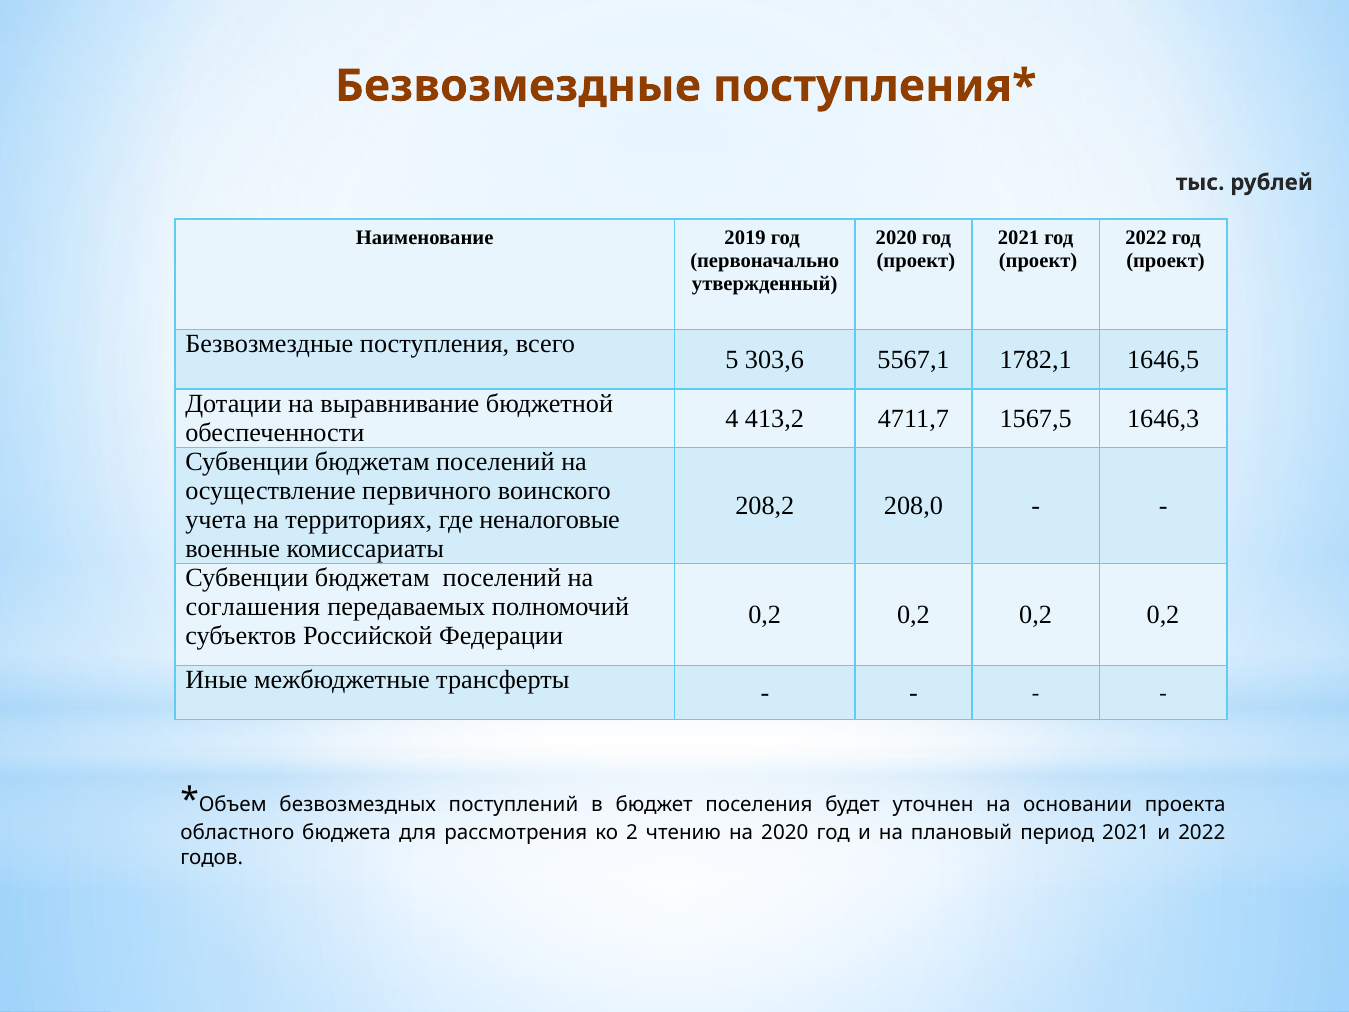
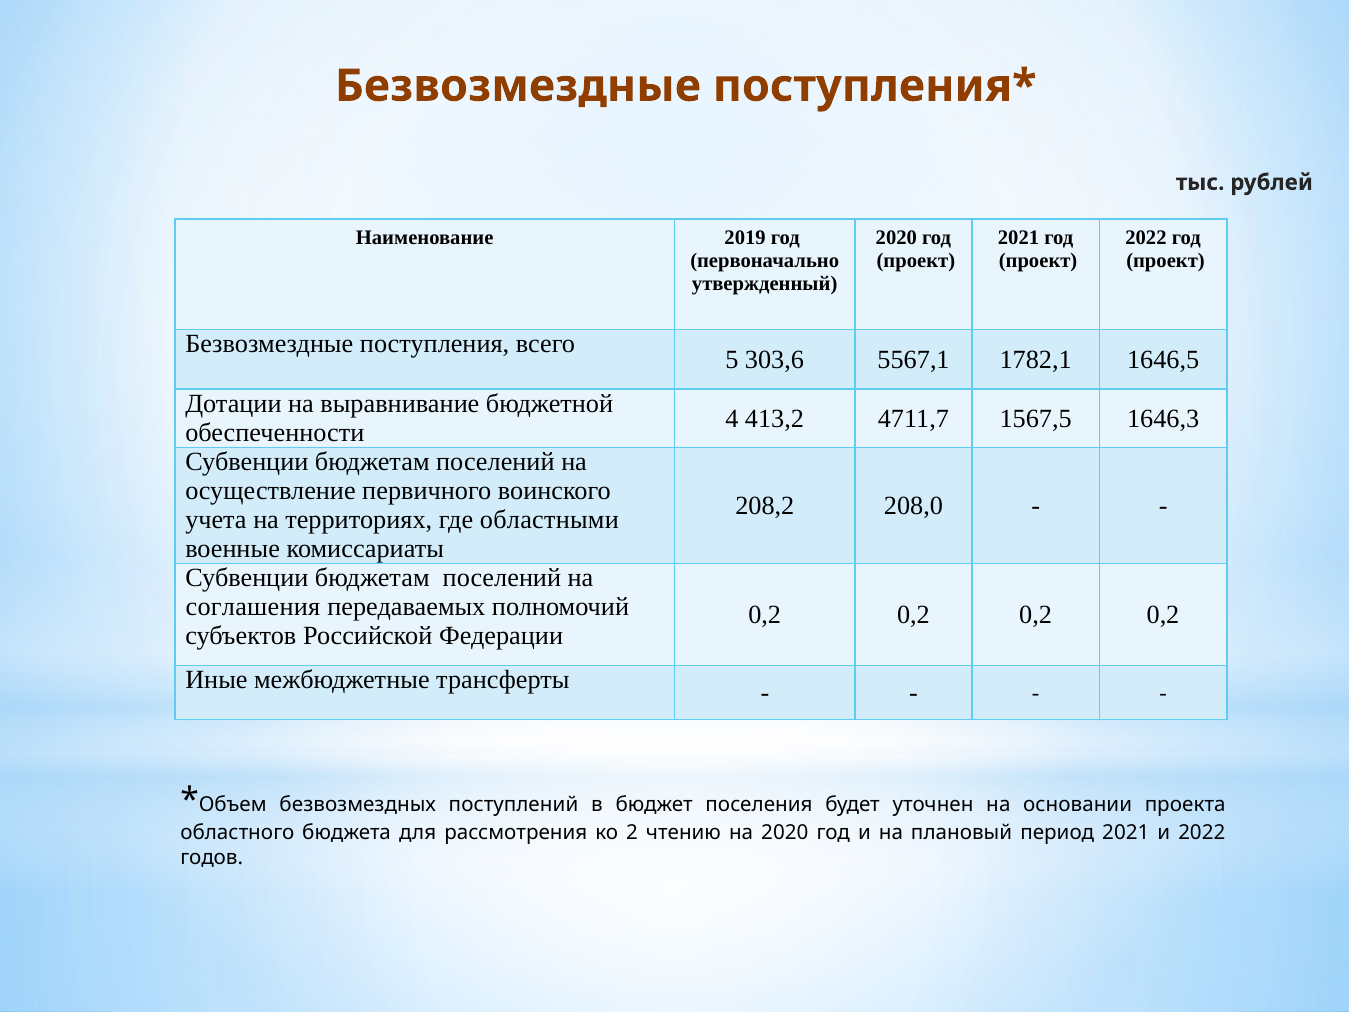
неналоговые: неналоговые -> областными (549, 520)
